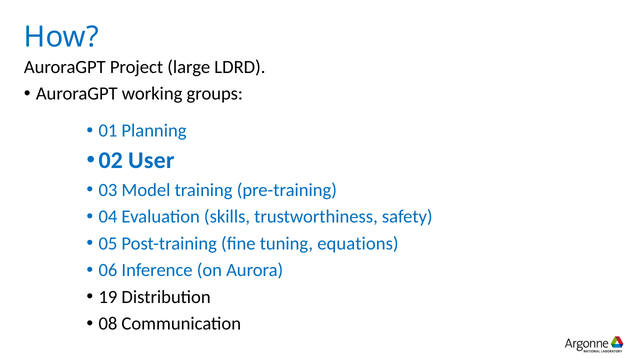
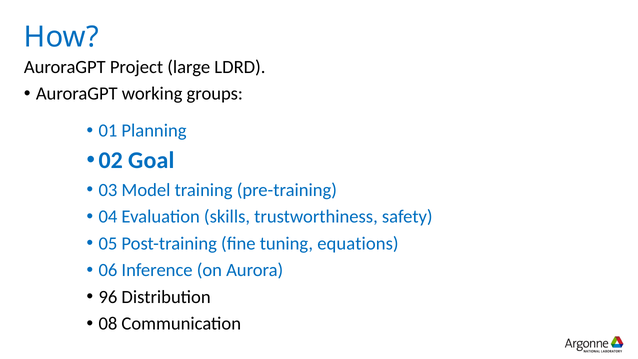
User: User -> Goal (151, 160)
19: 19 -> 96 (108, 297)
